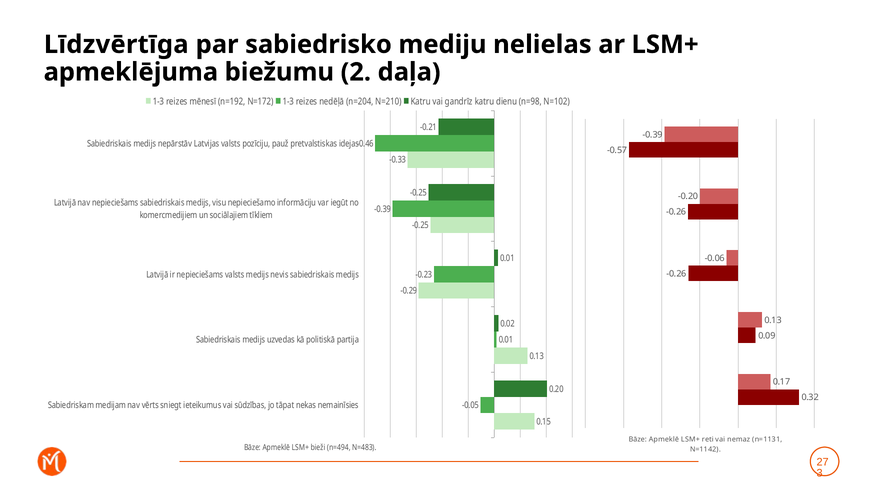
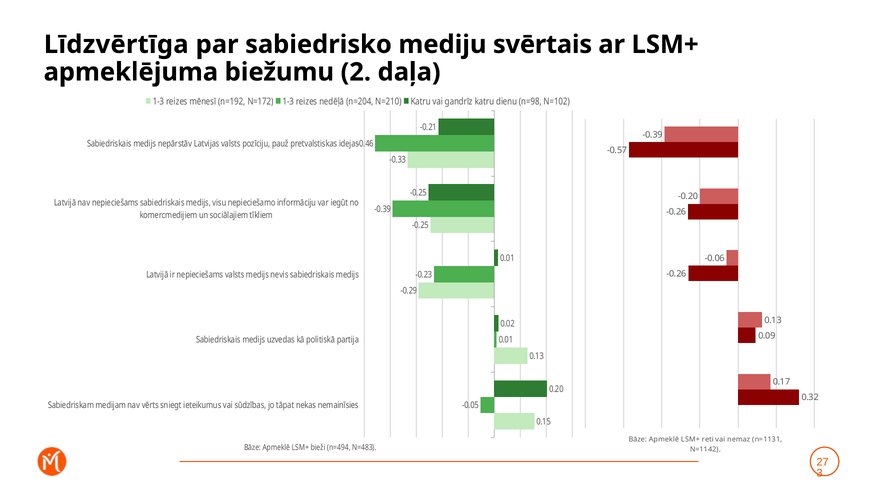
nelielas: nelielas -> svērtais (543, 44)
